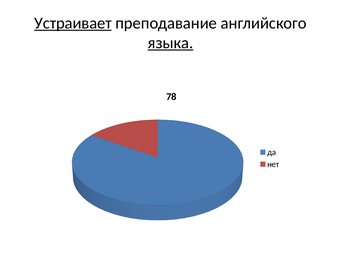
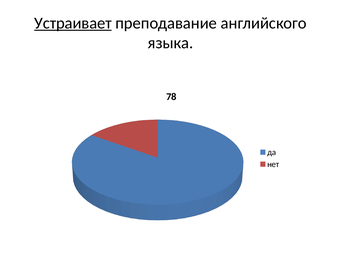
языка underline: present -> none (170, 43)
